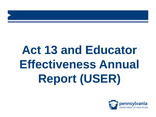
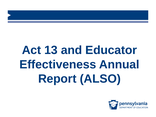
USER: USER -> ALSO (100, 79)
